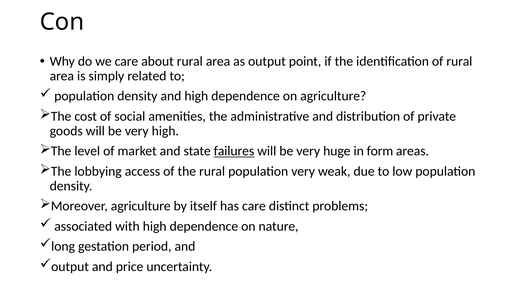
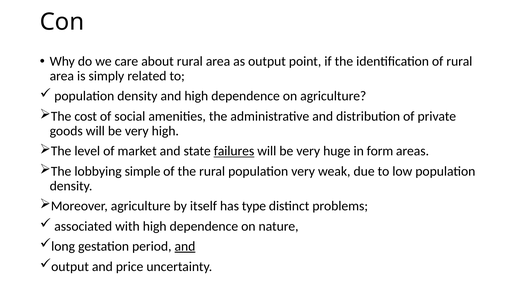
access: access -> simple (143, 171)
has care: care -> type (254, 206)
and underline: none -> present (185, 247)
